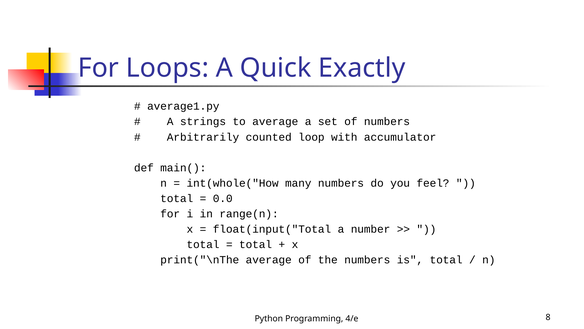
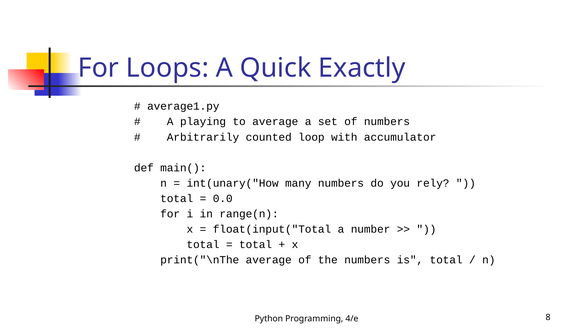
strings: strings -> playing (203, 122)
int(whole("How: int(whole("How -> int(unary("How (233, 183)
feel: feel -> rely (433, 183)
